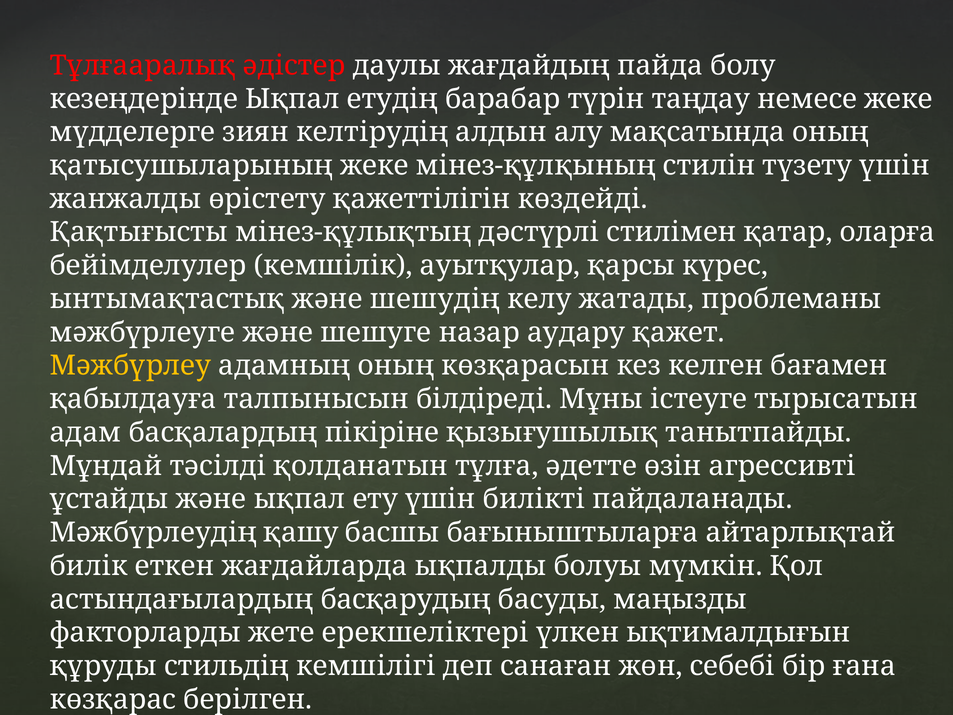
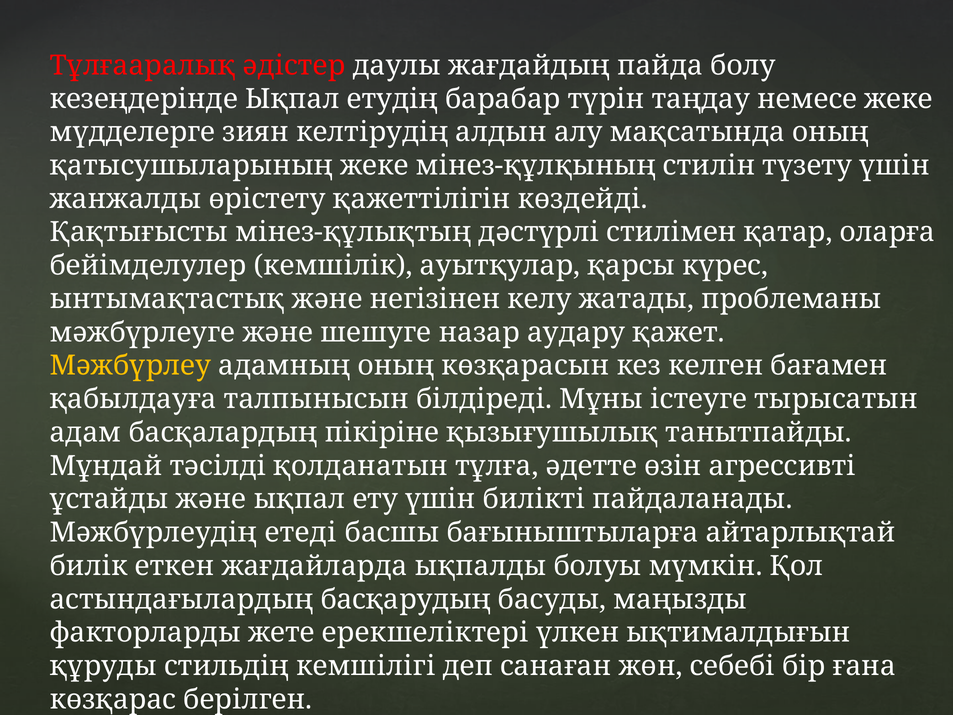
шешудің: шешудің -> негізінен (435, 299)
қашу: қашу -> етеді (301, 532)
